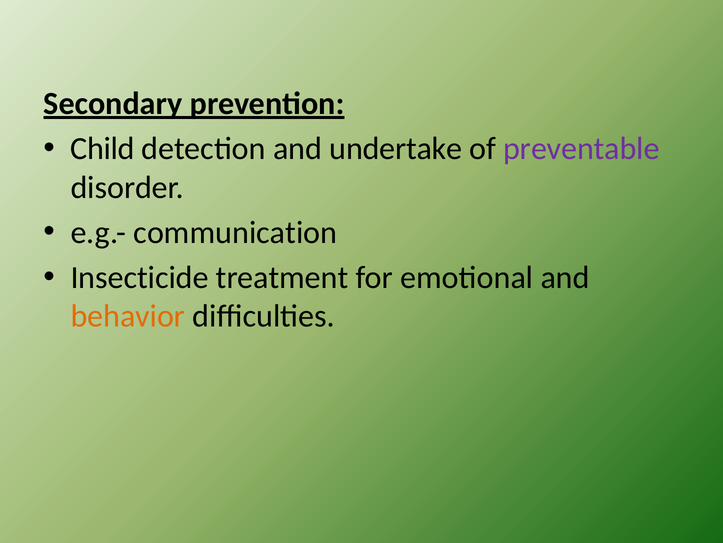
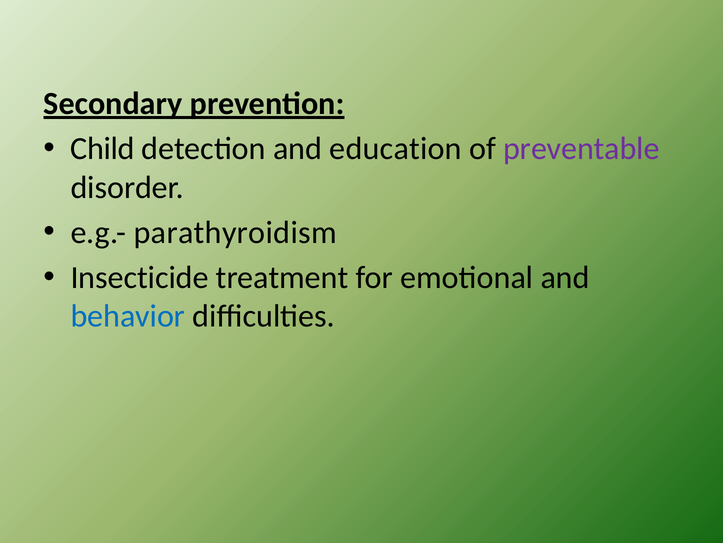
undertake: undertake -> education (396, 149)
communication: communication -> parathyroidism (235, 232)
behavior colour: orange -> blue (128, 316)
